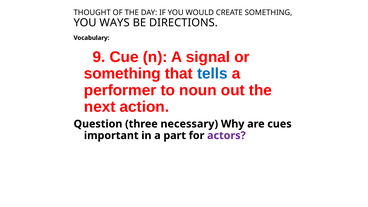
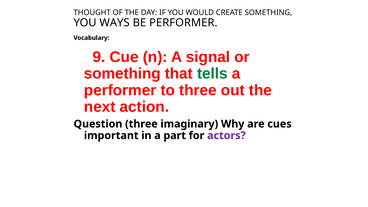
BE DIRECTIONS: DIRECTIONS -> PERFORMER (183, 23)
tells colour: blue -> green (212, 74)
to noun: noun -> three (198, 90)
necessary: necessary -> imaginary (189, 124)
